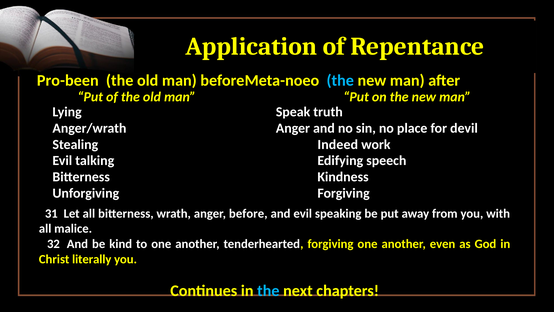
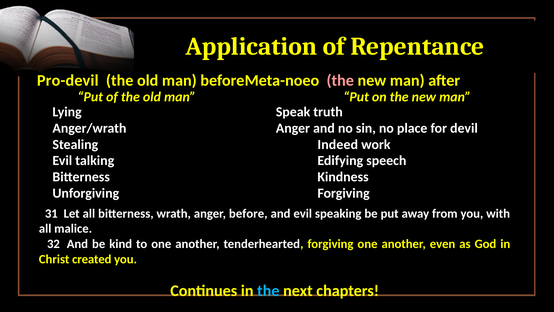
Pro-been: Pro-been -> Pro-devil (68, 80)
the colour: light blue -> pink (340, 80)
literally: literally -> created (92, 259)
